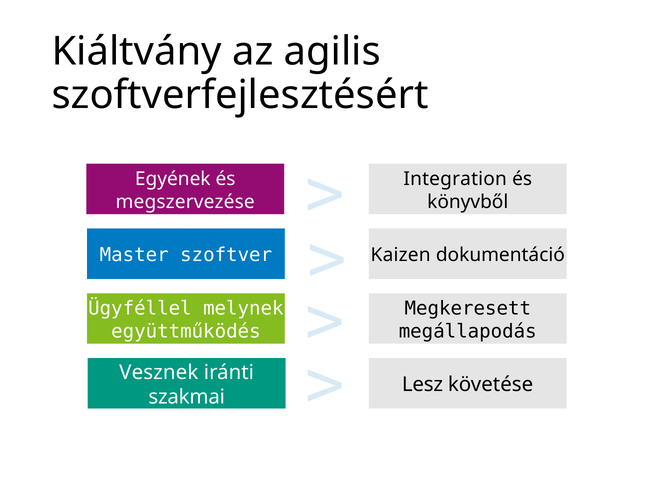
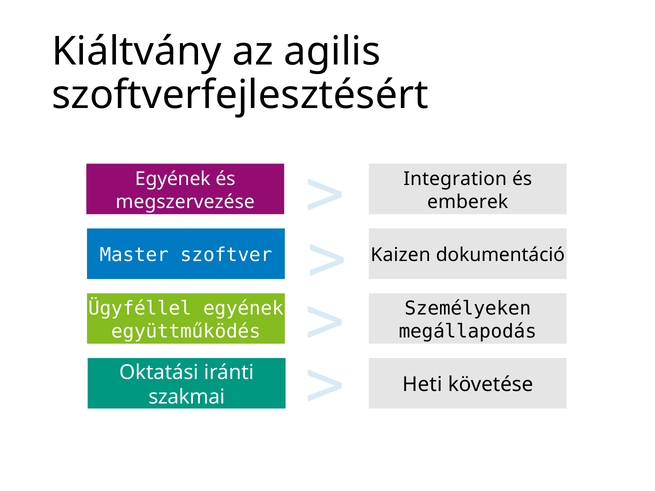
könyvből: könyvből -> emberek (468, 202)
Ügyféllel melynek: melynek -> egyének (243, 309)
Megkeresett: Megkeresett -> Személyeken (468, 309)
Vesznek: Vesznek -> Oktatási (159, 373)
Lesz: Lesz -> Heti (422, 385)
